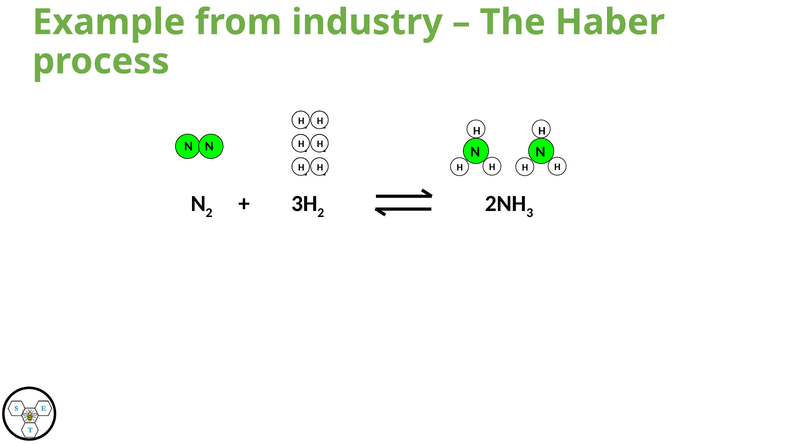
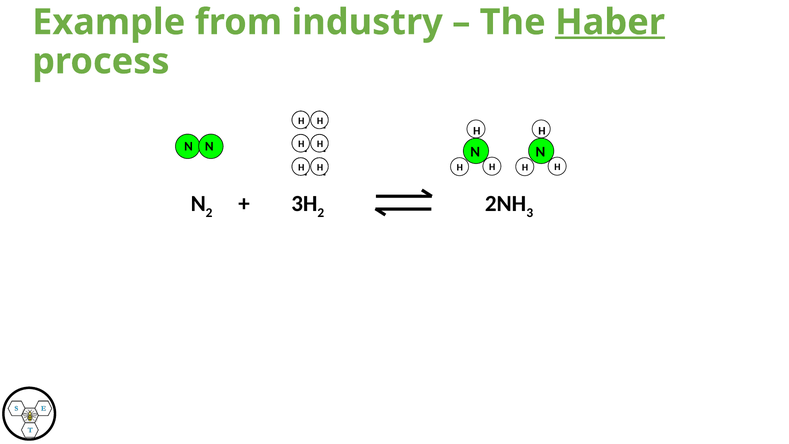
Haber underline: none -> present (610, 22)
